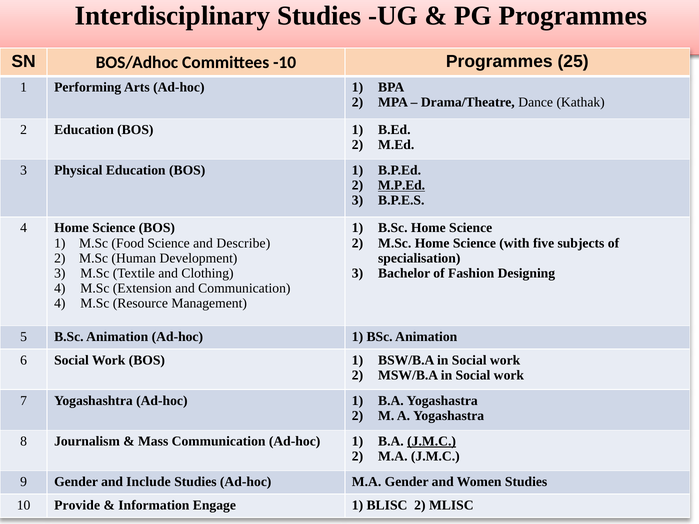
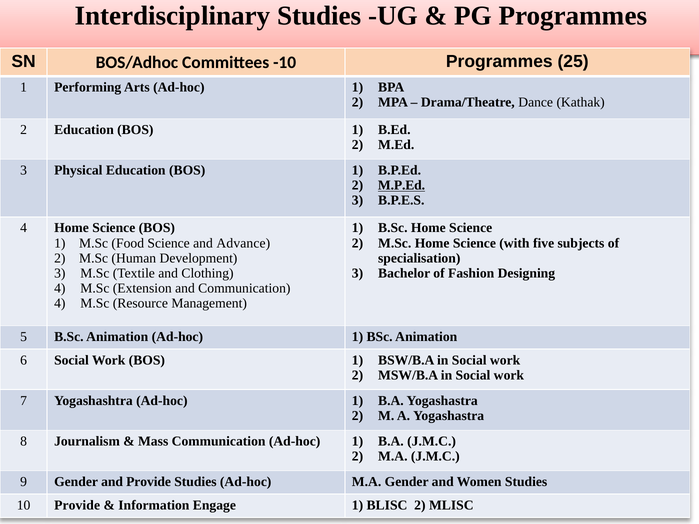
Describe: Describe -> Advance (243, 243)
J.M.C underline: present -> none (432, 441)
and Include: Include -> Provide (149, 482)
